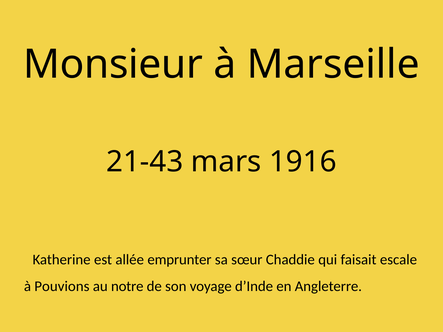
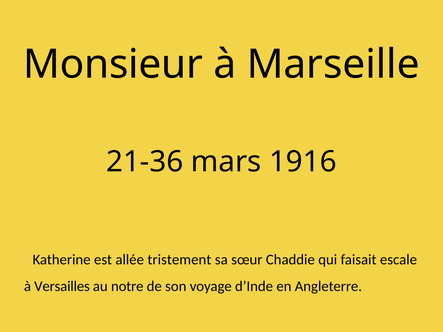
21-43: 21-43 -> 21-36 (145, 162)
emprunter: emprunter -> tristement (179, 260)
Pouvions: Pouvions -> Versailles (62, 287)
